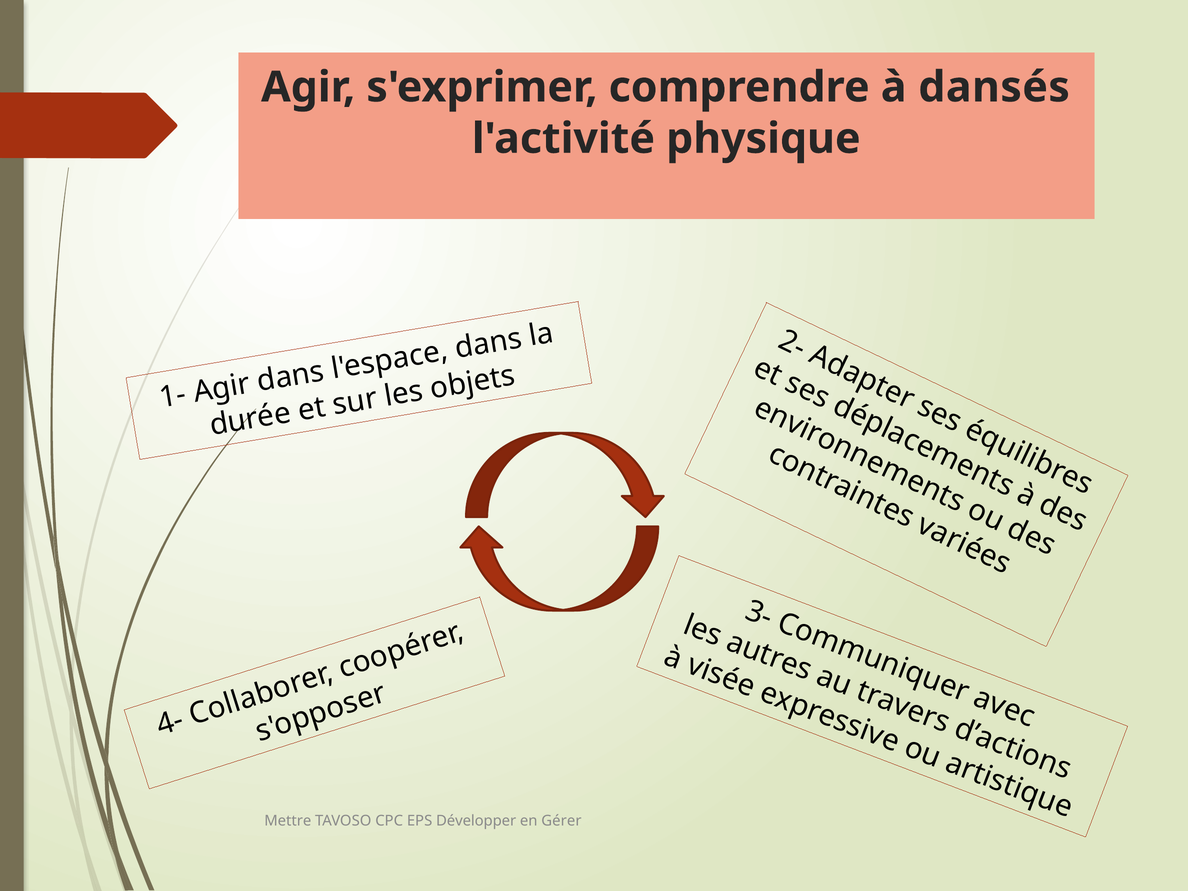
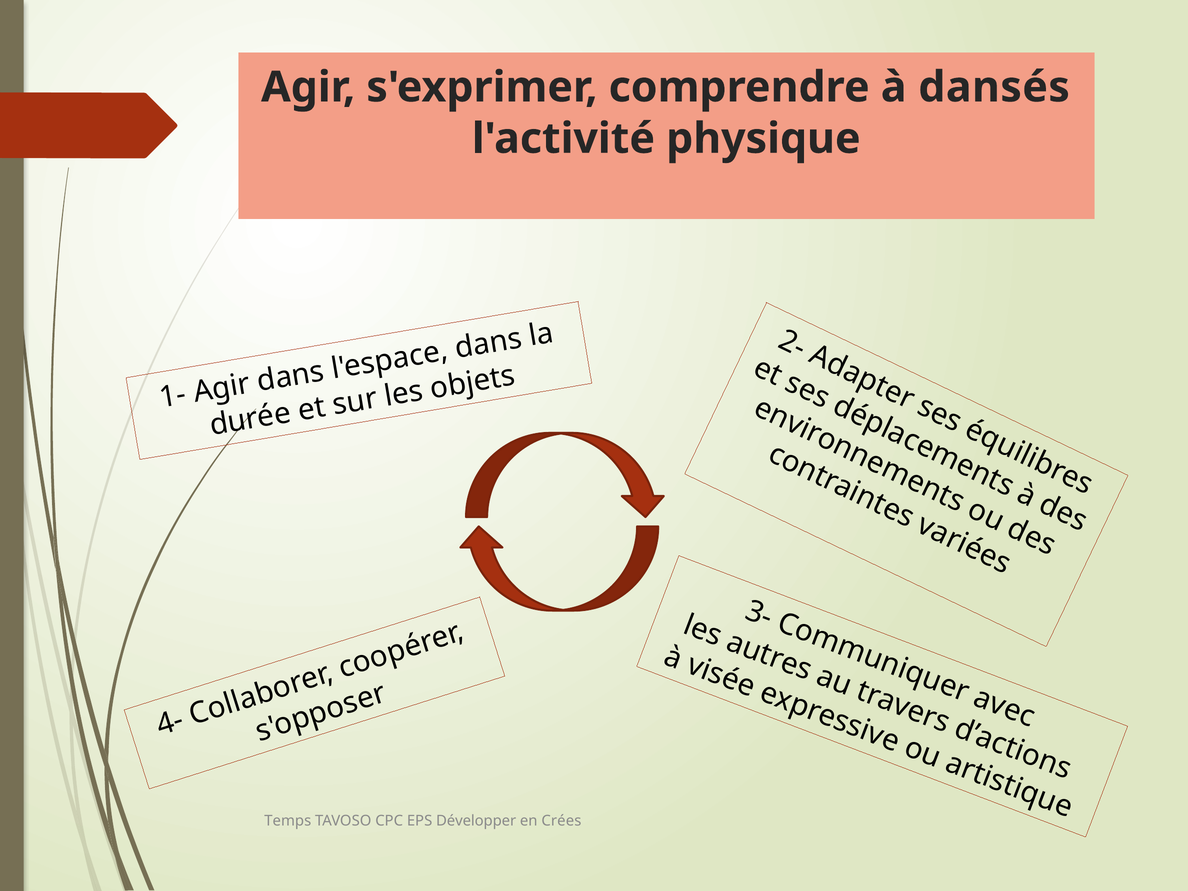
Mettre: Mettre -> Temps (288, 821)
Gérer: Gérer -> Crées (561, 821)
